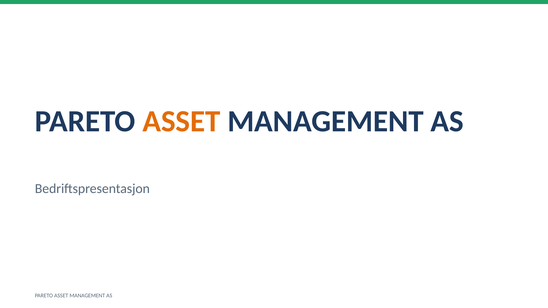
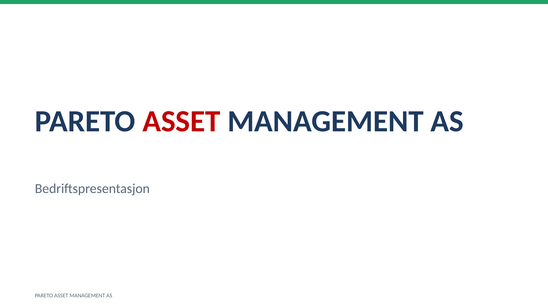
ASSET colour: orange -> red (181, 122)
